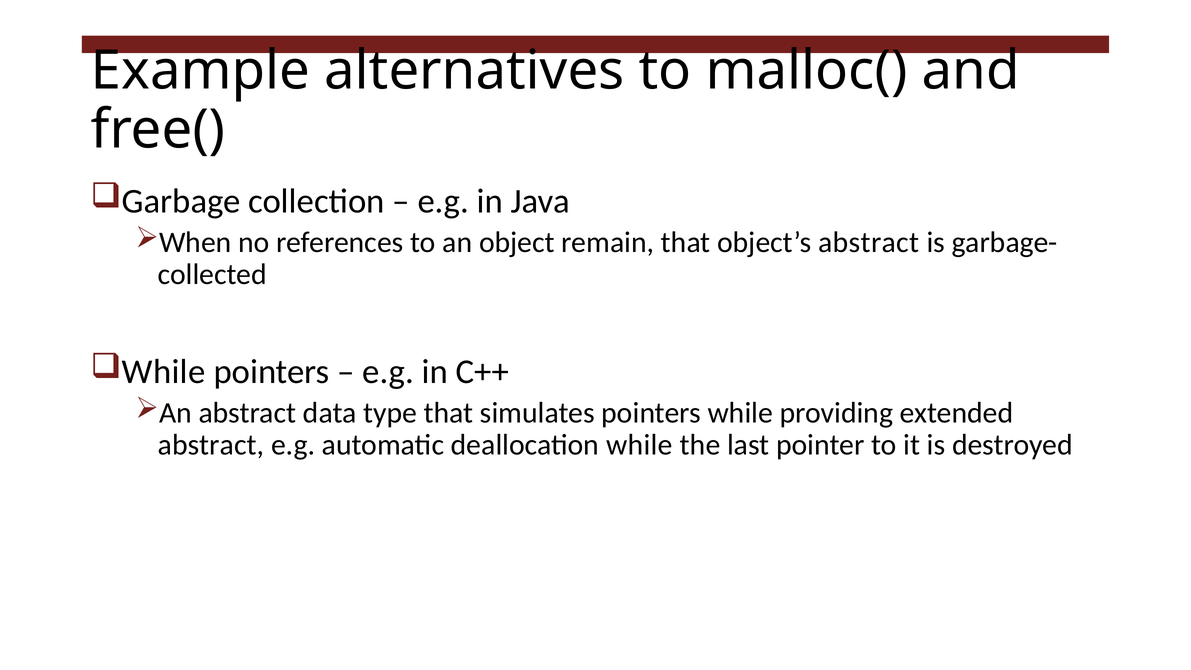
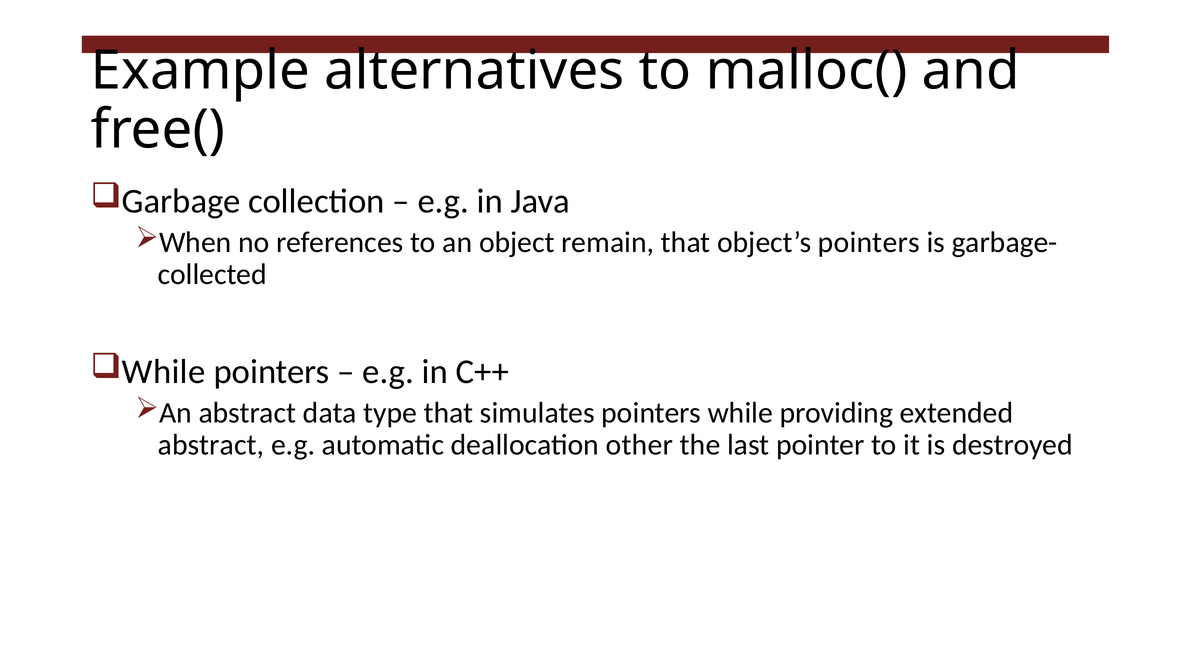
object’s abstract: abstract -> pointers (869, 242)
deallocation while: while -> other (639, 445)
